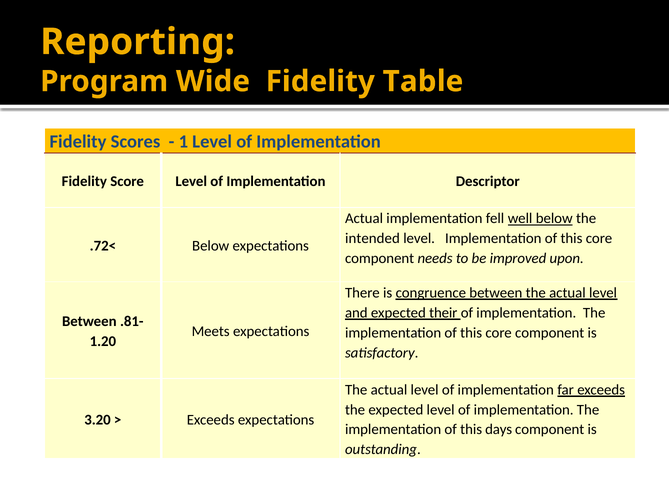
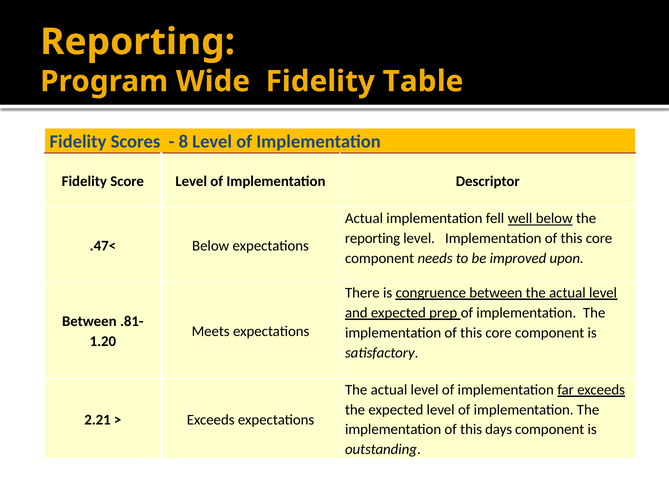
1: 1 -> 8 (183, 142)
intended: intended -> reporting (373, 239)
.72<: .72< -> .47< (103, 246)
their: their -> prep (443, 313)
3.20: 3.20 -> 2.21 (97, 420)
